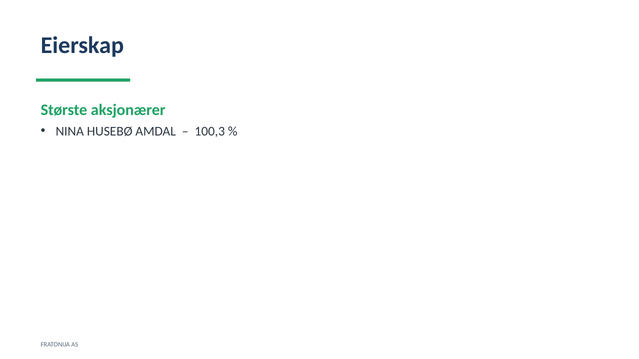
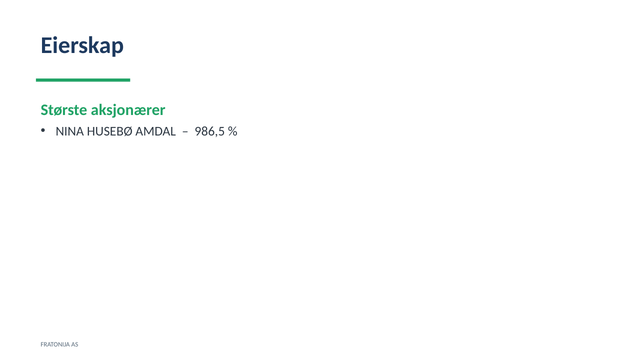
100,3: 100,3 -> 986,5 (210, 131)
